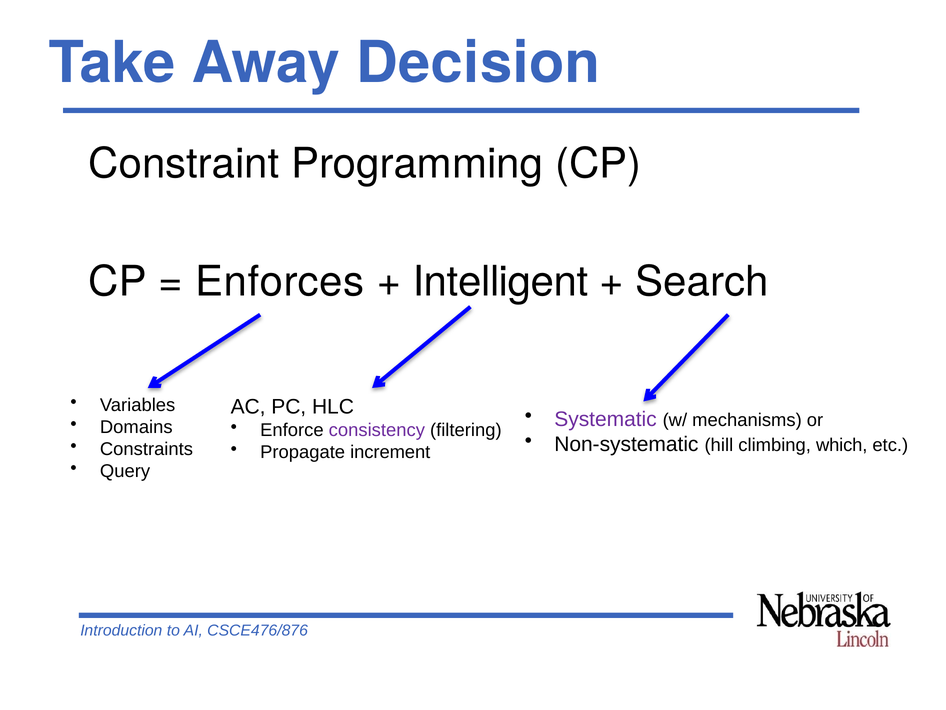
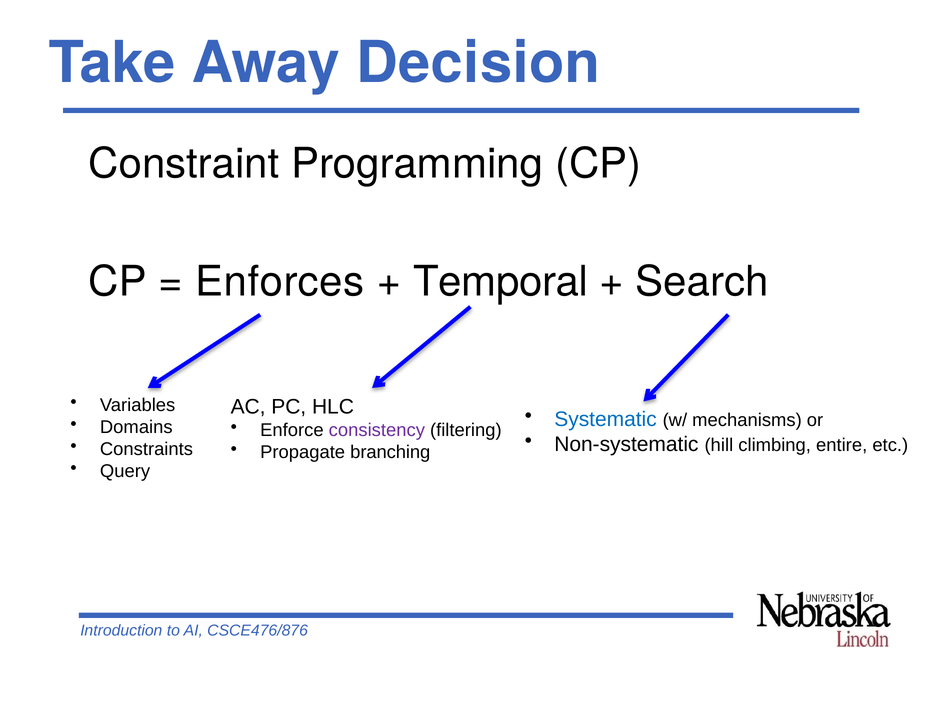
Intelligent: Intelligent -> Temporal (501, 282)
Systematic colour: purple -> blue (606, 419)
which: which -> entire (842, 445)
increment: increment -> branching (390, 452)
